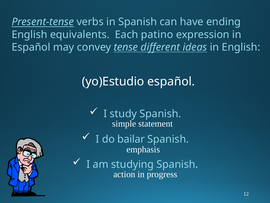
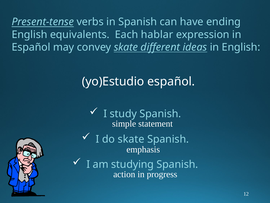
patino: patino -> hablar (157, 34)
convey tense: tense -> skate (126, 47)
do bailar: bailar -> skate (131, 139)
